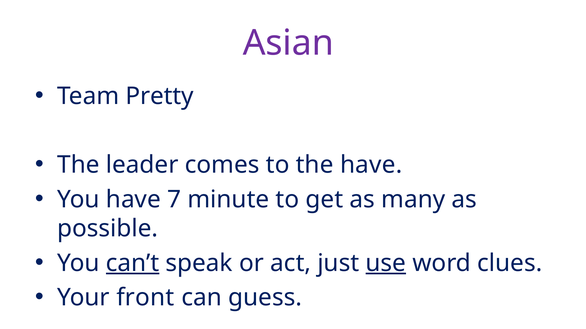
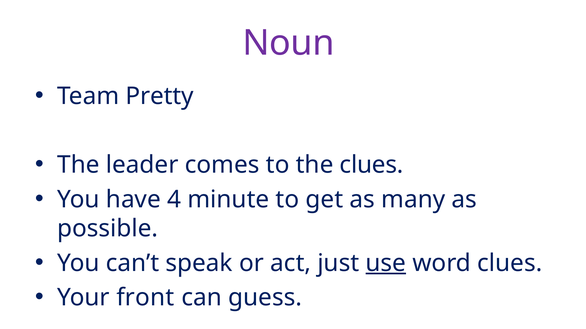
Asian: Asian -> Noun (288, 43)
the have: have -> clues (371, 165)
7: 7 -> 4 (174, 200)
can’t underline: present -> none (133, 264)
